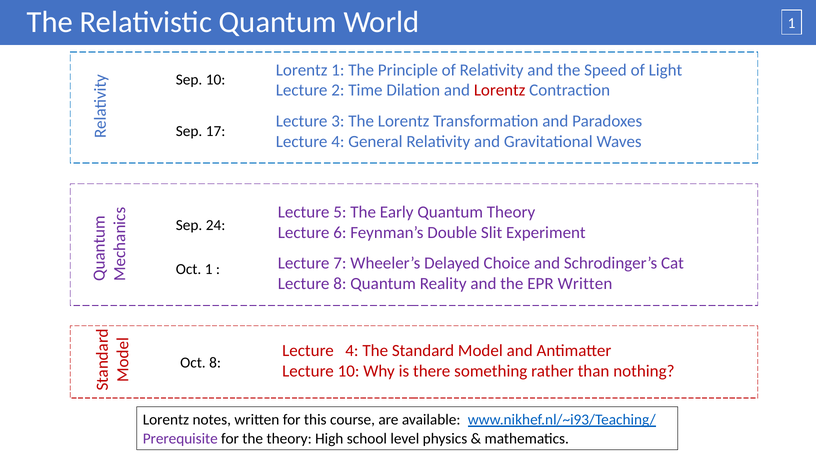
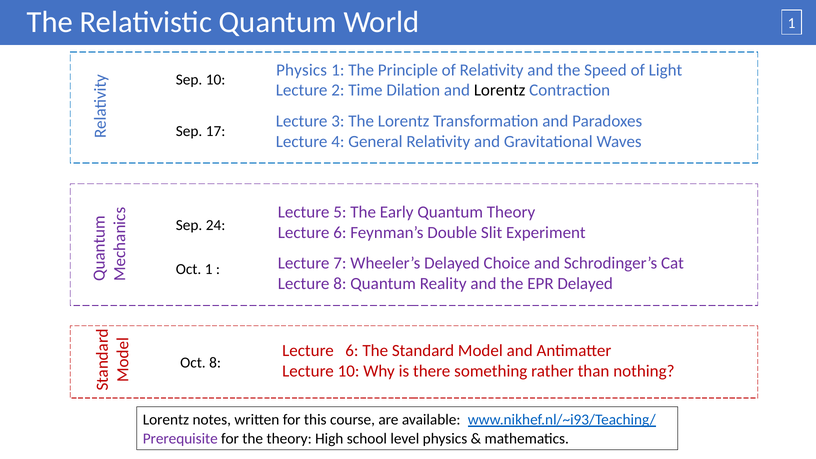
Lorentz: Lorentz -> Physics (302, 70)
Lorentz colour: red -> black (500, 90)
EPR Written: Written -> Delayed (585, 284)
4: 4 -> 6 (352, 351)
